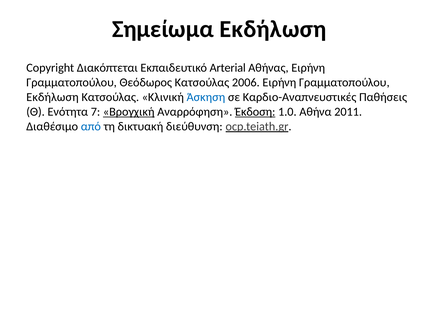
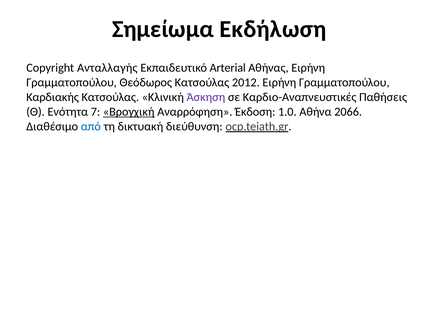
Διακόπτεται: Διακόπτεται -> Ανταλλαγής (107, 68)
2006: 2006 -> 2012 (246, 82)
Εκδήλωση: Εκδήλωση -> Καρδιακής (53, 97)
Άσκηση colour: blue -> purple (206, 97)
Έκδοση underline: present -> none (255, 112)
2011: 2011 -> 2066 (348, 112)
